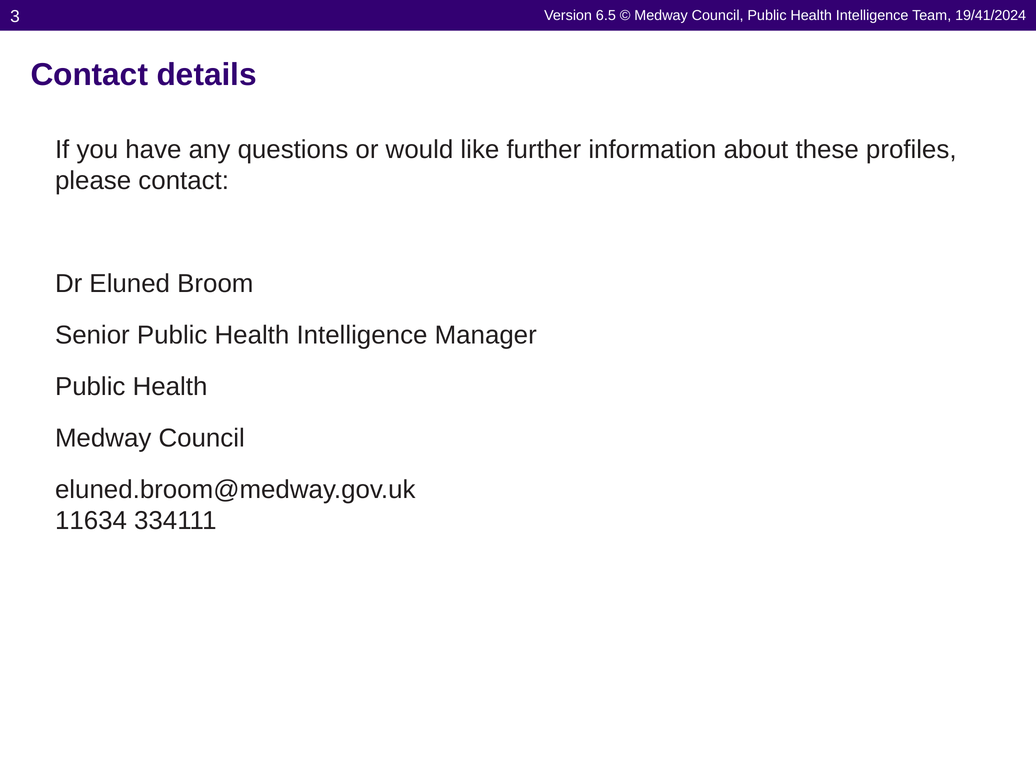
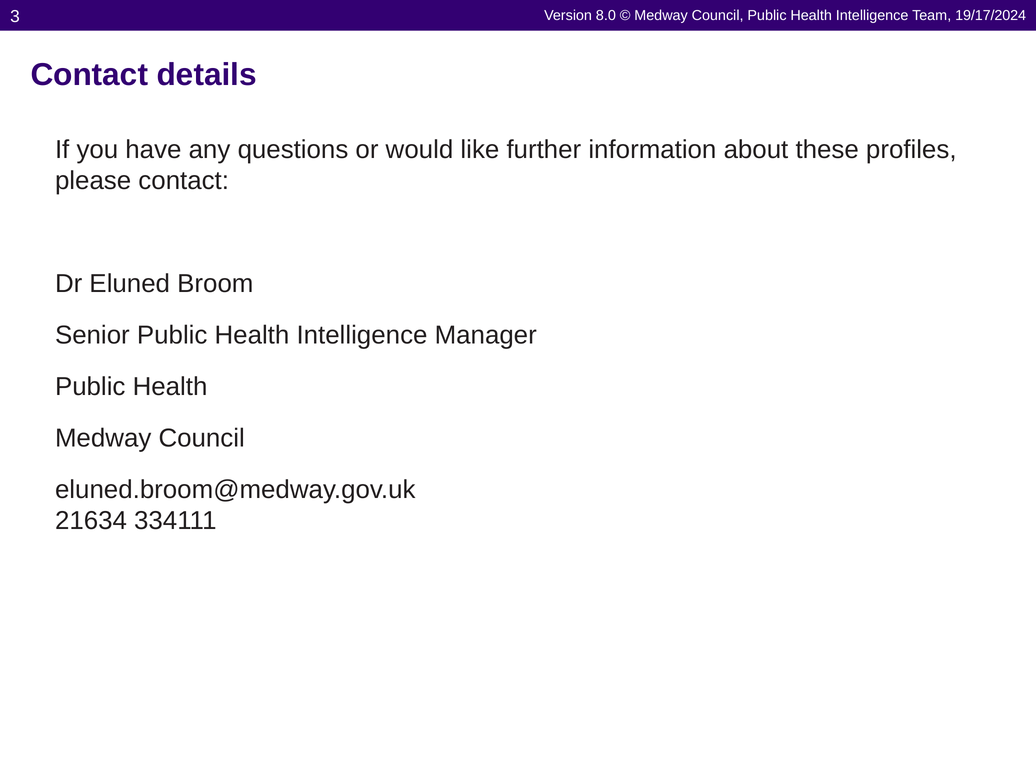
6.5: 6.5 -> 8.0 (606, 16)
19/41/2024: 19/41/2024 -> 19/17/2024 (991, 16)
11634: 11634 -> 21634 (91, 521)
